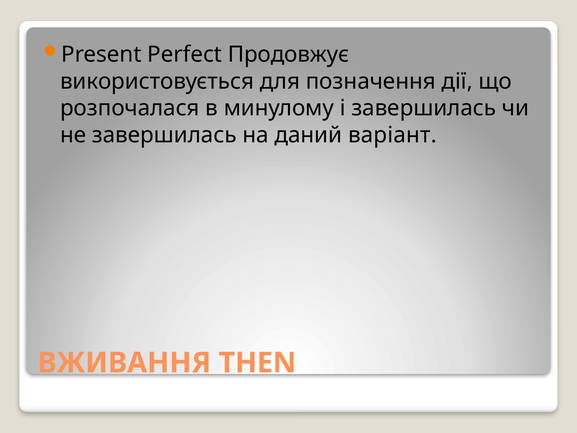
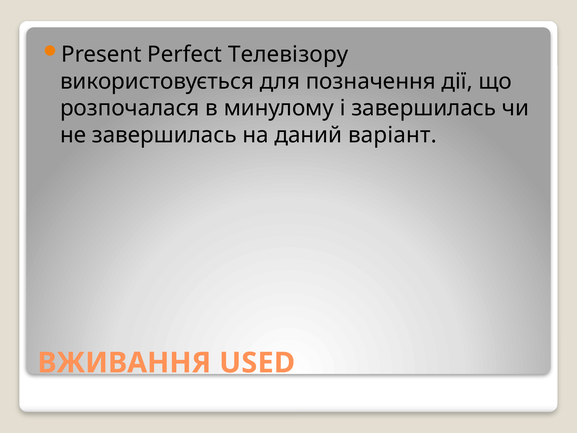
Продовжує: Продовжує -> Телевізору (288, 54)
THEN: THEN -> USED (257, 363)
